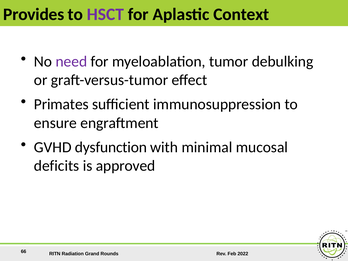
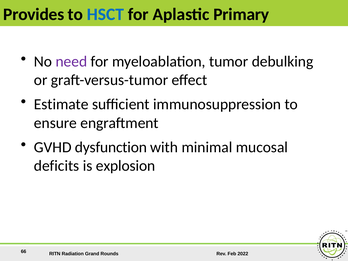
HSCT colour: purple -> blue (105, 14)
Context: Context -> Primary (241, 14)
Primates: Primates -> Estimate (61, 104)
approved: approved -> explosion (126, 166)
